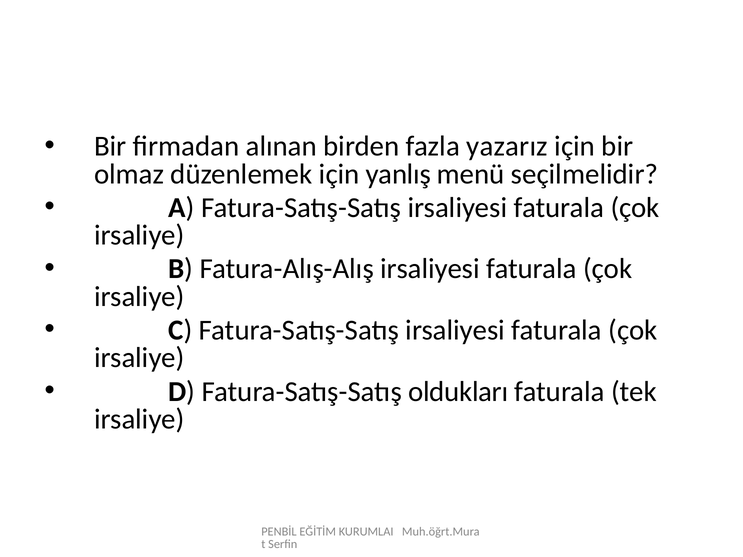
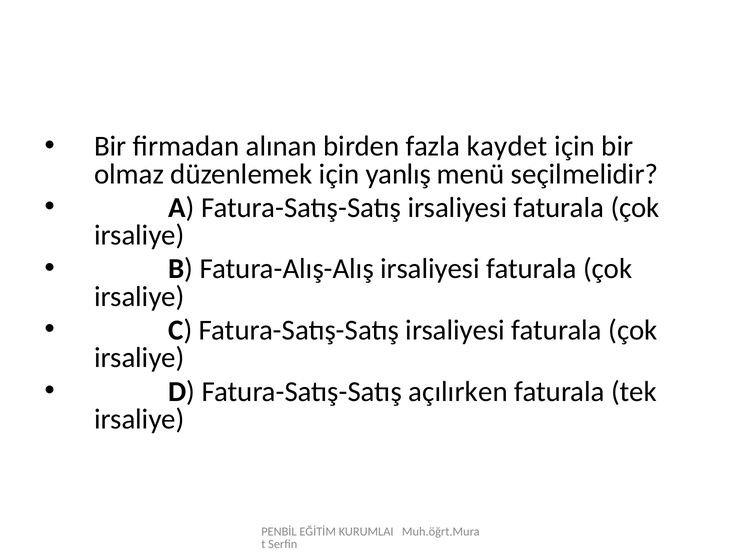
yazarız: yazarız -> kaydet (507, 146)
oldukları: oldukları -> açılırken (458, 392)
